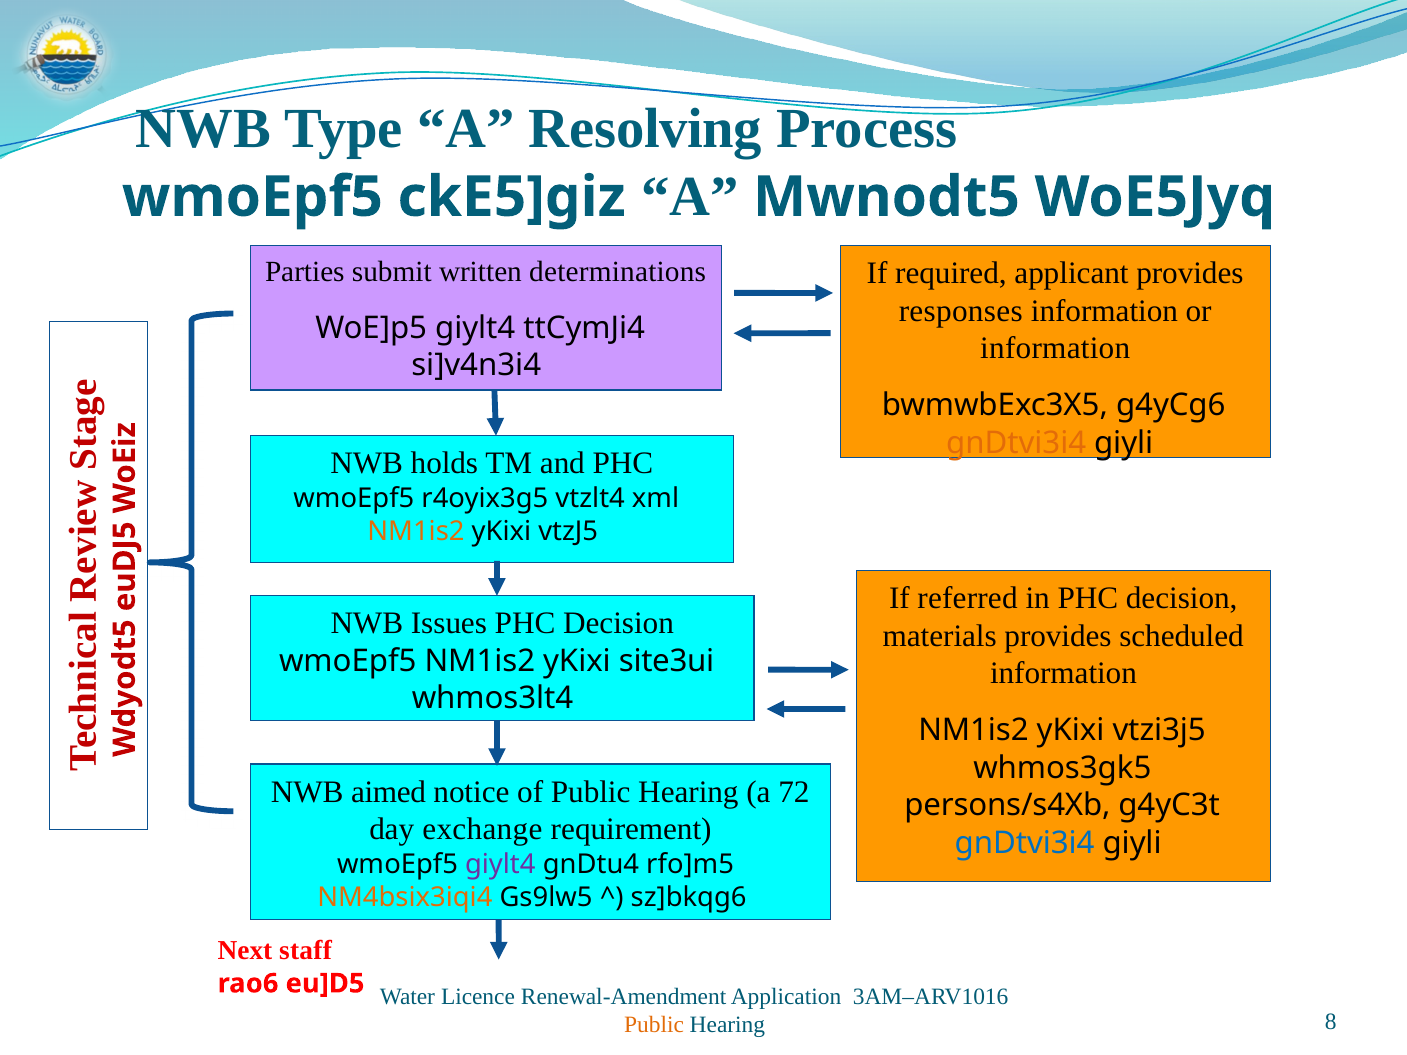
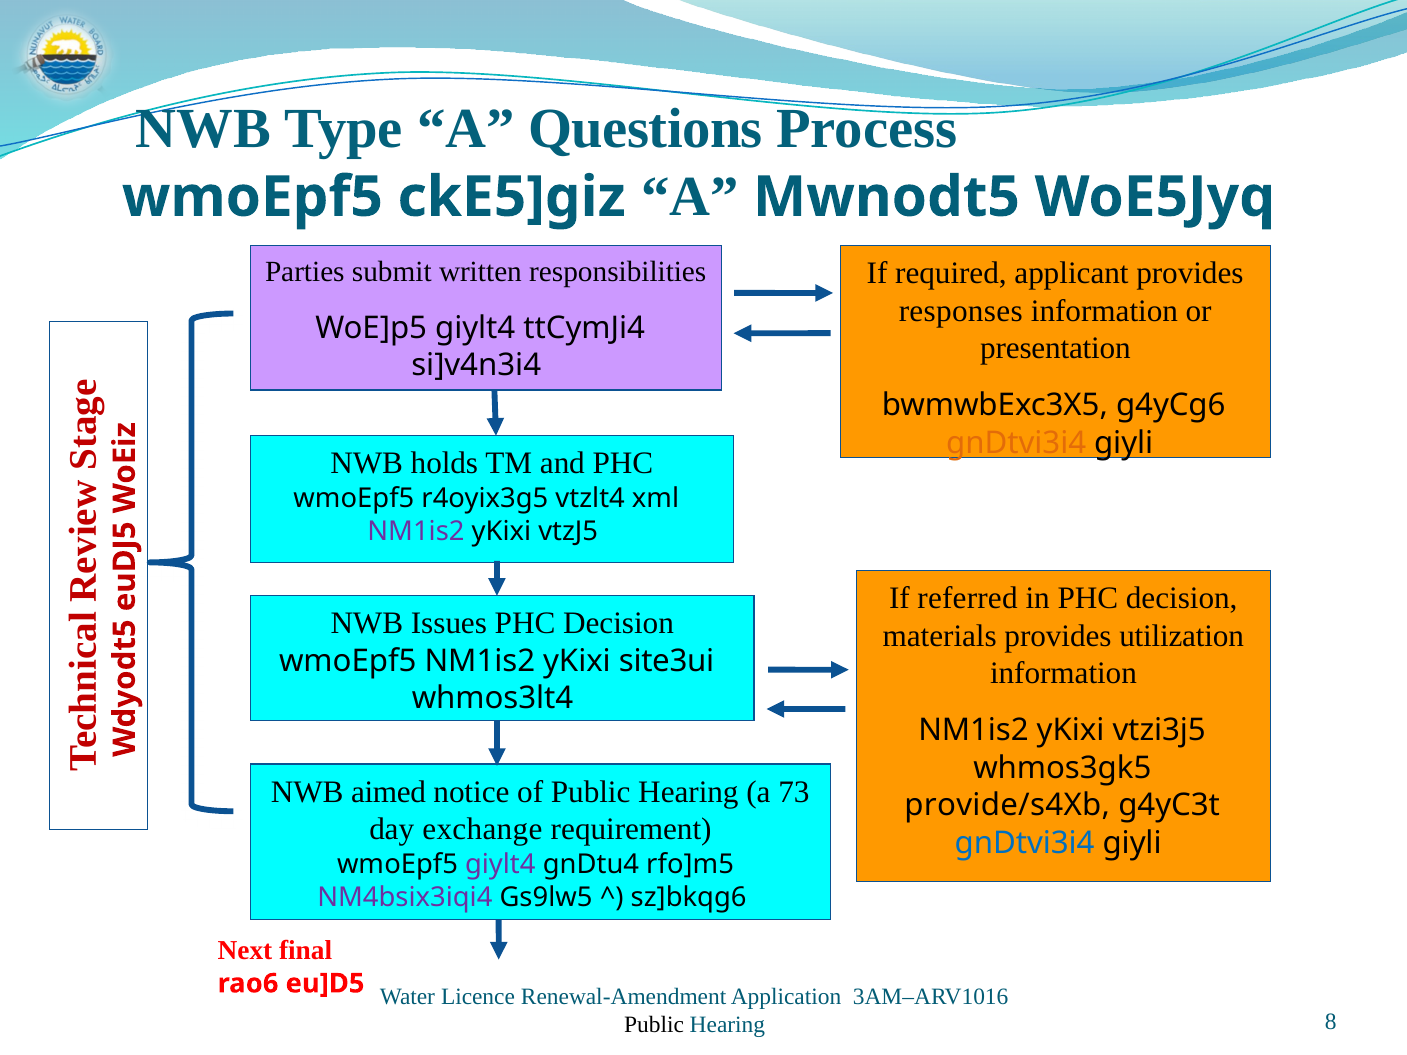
Resolving: Resolving -> Questions (646, 129)
determinations: determinations -> responsibilities (618, 272)
information: information -> presentation (1055, 348)
NM1is2 colour: orange -> purple (416, 532)
scheduled: scheduled -> utilization (1182, 636)
72: 72 -> 73 (794, 792)
persons/s4Xb: persons/s4Xb -> provide/s4Xb (1007, 805)
NM4bsix3iqi4 colour: orange -> purple (405, 897)
staff: staff -> final (306, 951)
Public colour: orange -> black (654, 1025)
